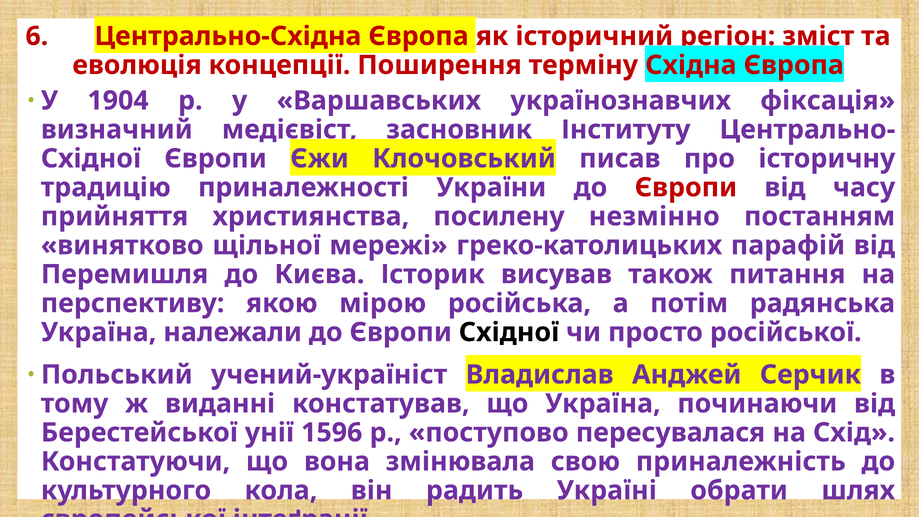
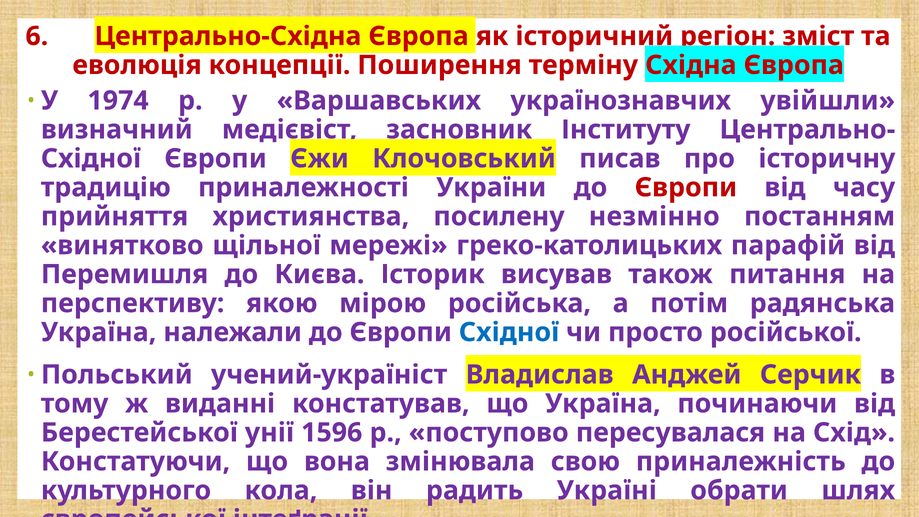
1904: 1904 -> 1974 (118, 101)
фіксація: фіксація -> увійшли (828, 101)
Східної colour: black -> blue (509, 332)
